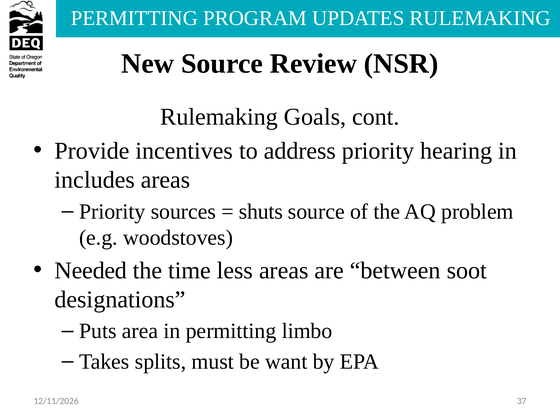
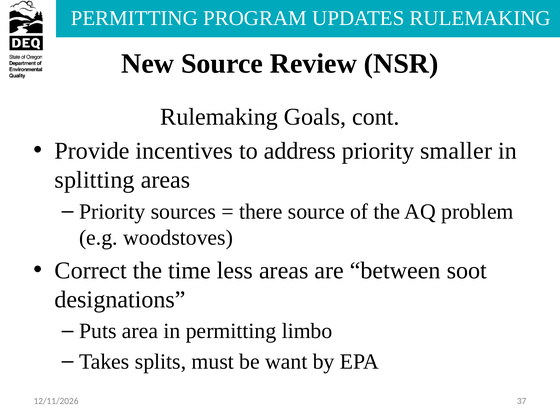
hearing: hearing -> smaller (456, 151)
includes: includes -> splitting (95, 180)
shuts: shuts -> there (261, 212)
Needed: Needed -> Correct (91, 270)
